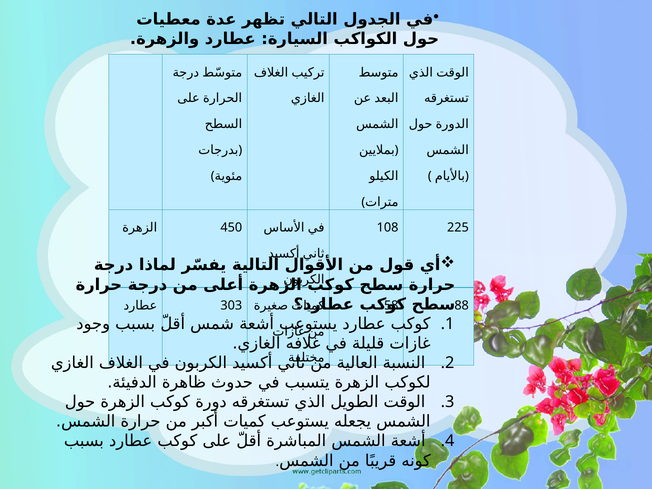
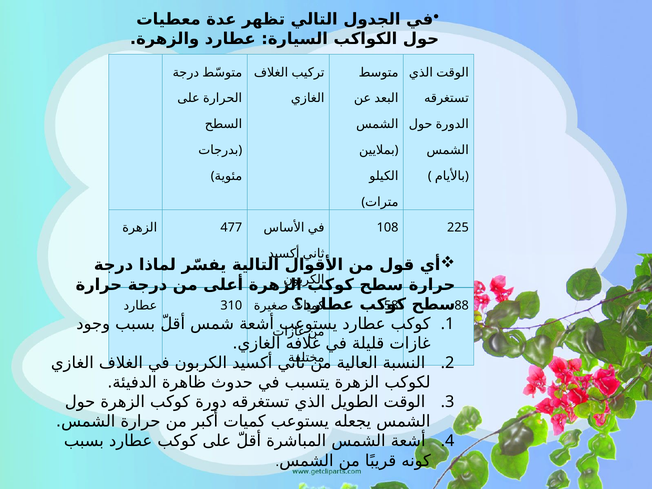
450: 450 -> 477 (231, 228)
303: 303 -> 310 (231, 306)
